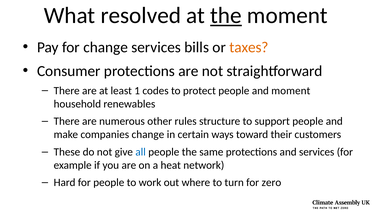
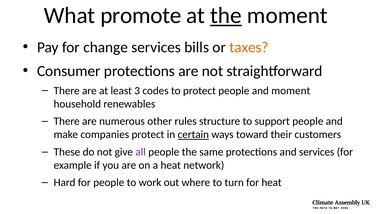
resolved: resolved -> promote (141, 15)
1: 1 -> 3 (137, 91)
companies change: change -> protect (148, 134)
certain underline: none -> present (193, 134)
all colour: blue -> purple (141, 152)
for zero: zero -> heat (272, 182)
